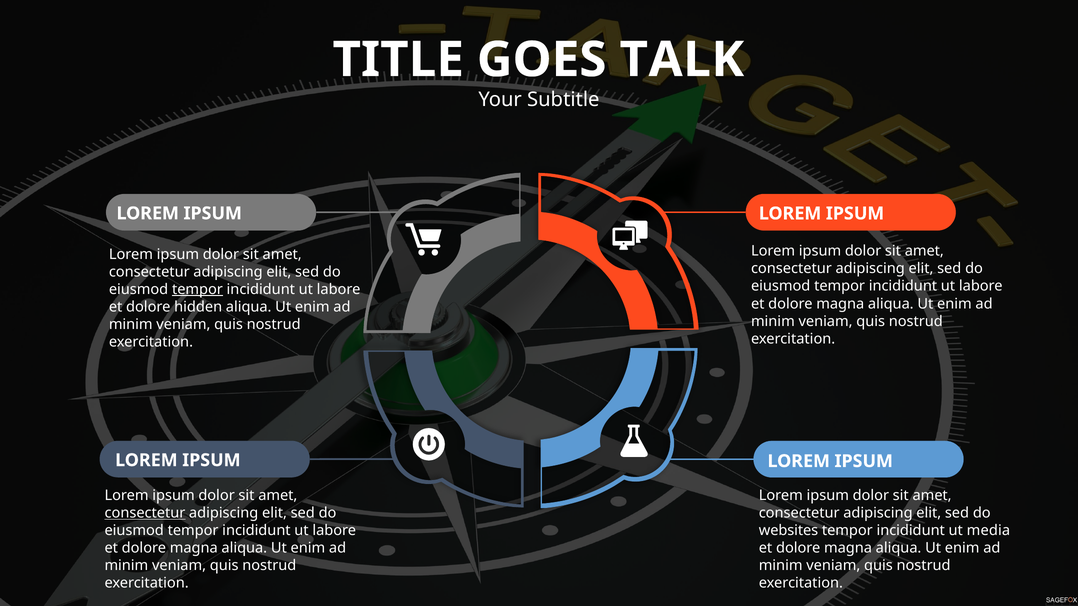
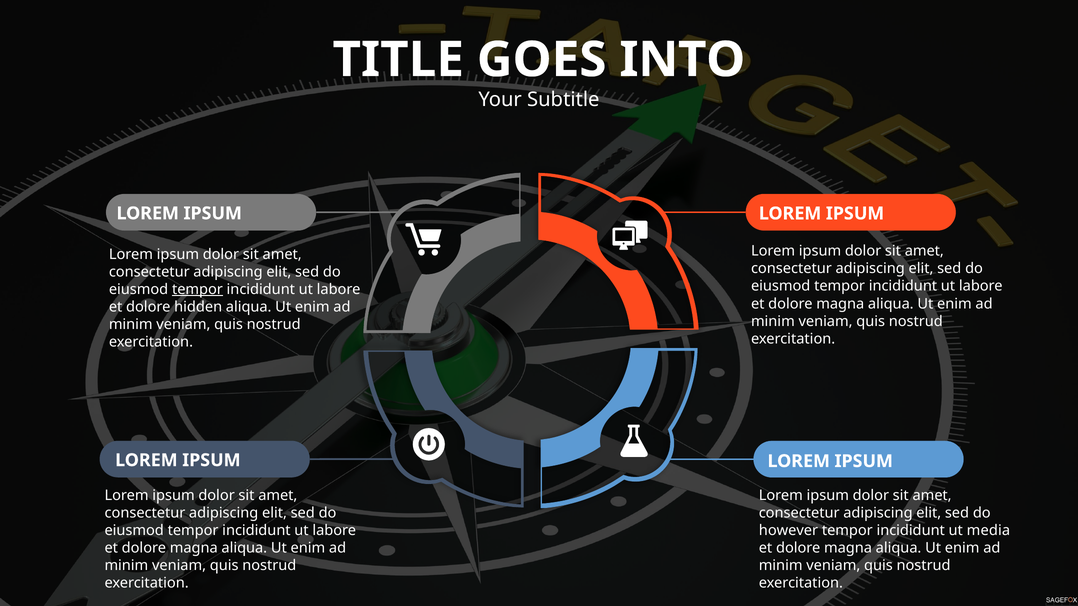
TALK: TALK -> INTO (682, 60)
consectetur underline: present -> none (145, 513)
websites: websites -> however (789, 531)
